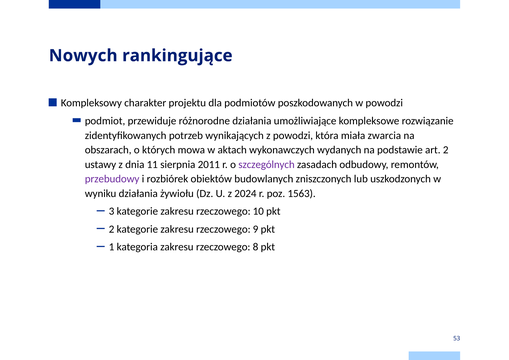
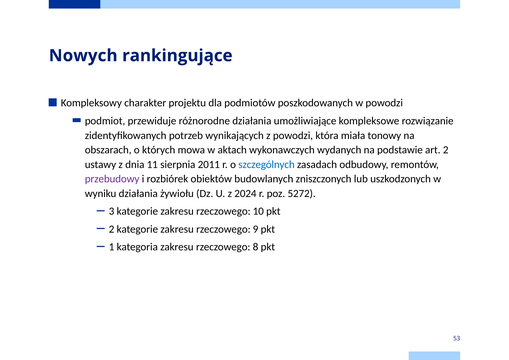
zwarcia: zwarcia -> tonowy (384, 135)
szczególnych colour: purple -> blue (267, 164)
1563: 1563 -> 5272 (302, 193)
